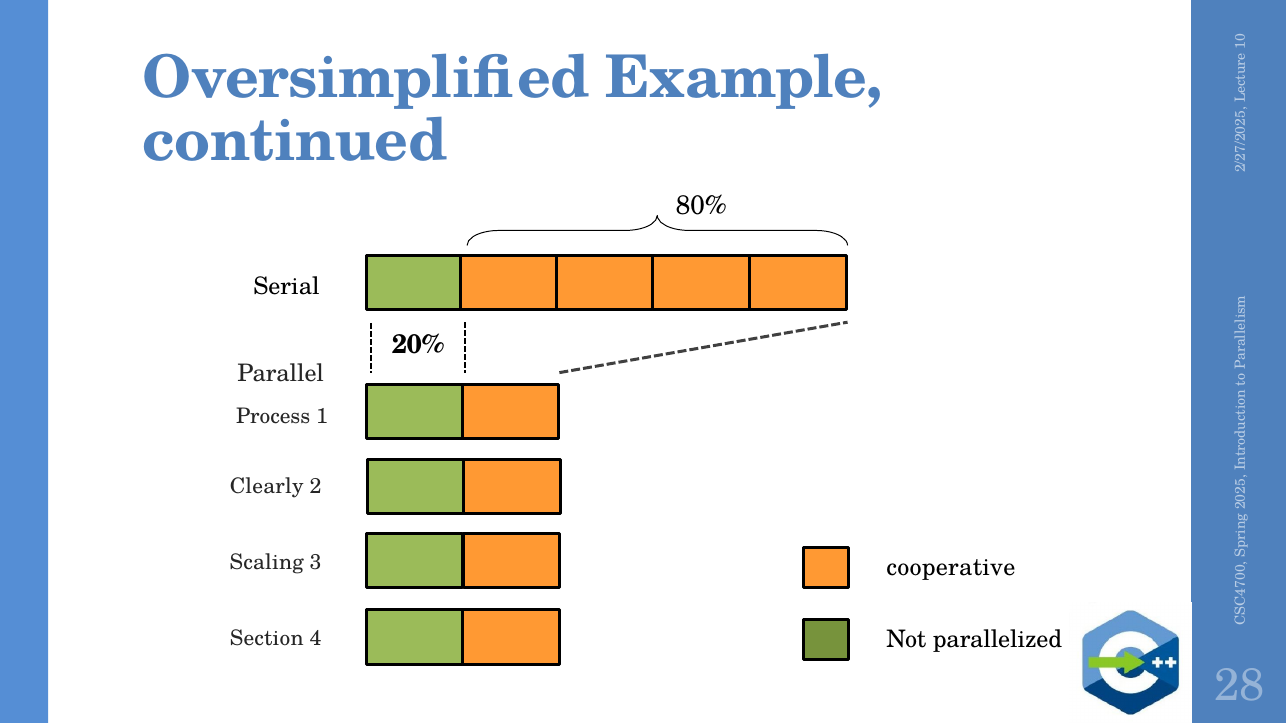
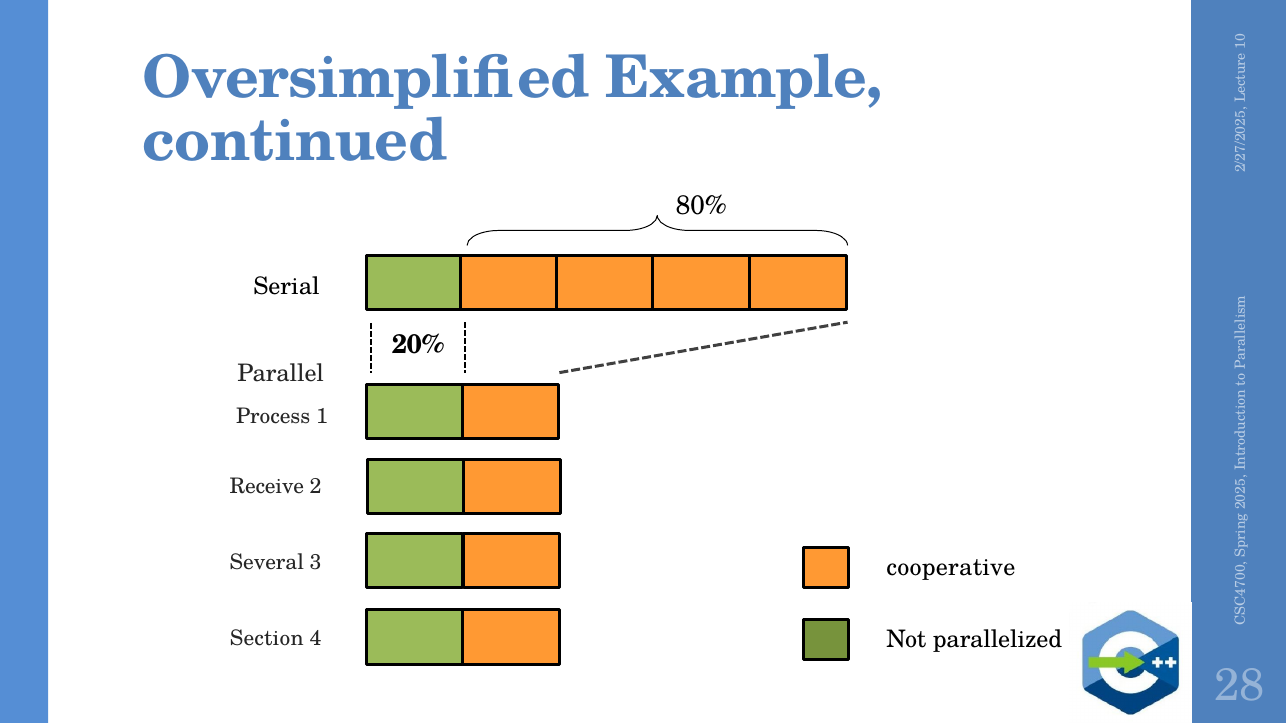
Clearly: Clearly -> Receive (267, 487)
Scaling: Scaling -> Several (267, 563)
